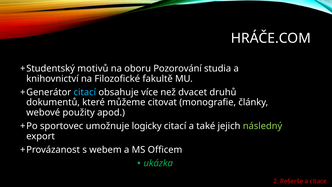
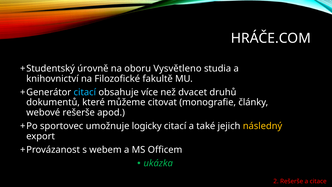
motivů: motivů -> úrovně (93, 68)
Pozorování: Pozorování -> Vysvětleno (177, 68)
webové použity: použity -> rešerše (79, 112)
následný colour: light green -> yellow (263, 126)
